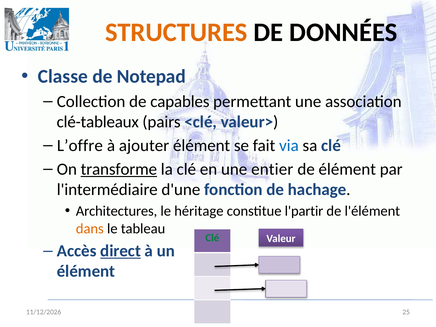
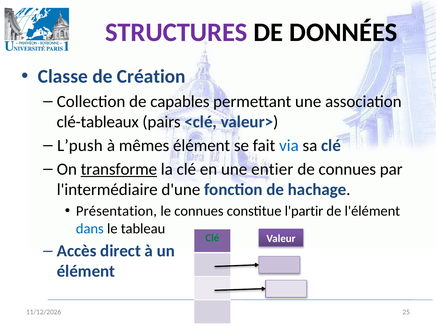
STRUCTURES colour: orange -> purple (176, 33)
Notepad: Notepad -> Création (151, 76)
L’offre: L’offre -> L’push (80, 146)
ajouter: ajouter -> mêmes (144, 146)
de élément: élément -> connues (347, 169)
Architectures: Architectures -> Présentation (116, 211)
le héritage: héritage -> connues (199, 211)
dans colour: orange -> blue (90, 229)
direct underline: present -> none (121, 251)
